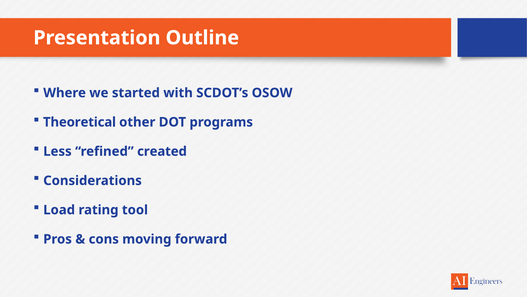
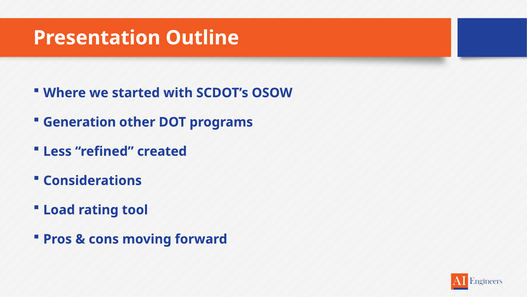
Theoretical: Theoretical -> Generation (80, 122)
